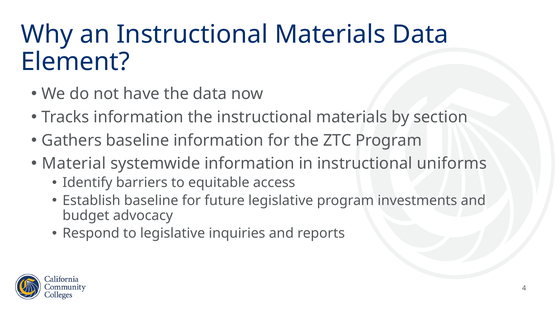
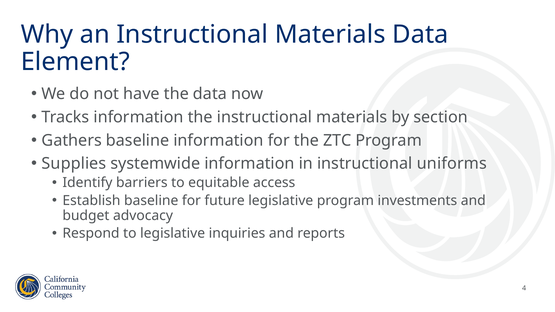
Material: Material -> Supplies (74, 164)
